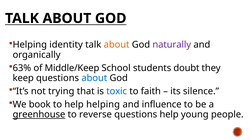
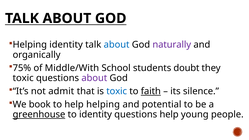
about colour: orange -> blue (117, 45)
63%: 63% -> 75% (22, 68)
Middle/Keep: Middle/Keep -> Middle/With (72, 68)
keep: keep -> toxic (23, 78)
about colour: blue -> purple (94, 78)
trying: trying -> admit (61, 91)
faith underline: none -> present (151, 91)
influence: influence -> potential (162, 104)
to reverse: reverse -> identity (96, 115)
